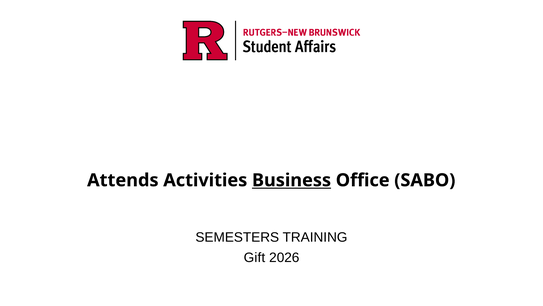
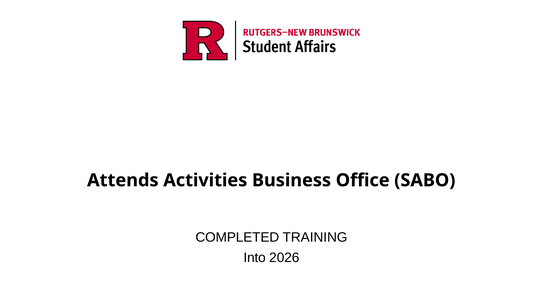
Business underline: present -> none (292, 180)
SEMESTERS: SEMESTERS -> COMPLETED (237, 237)
Gift: Gift -> Into (255, 257)
